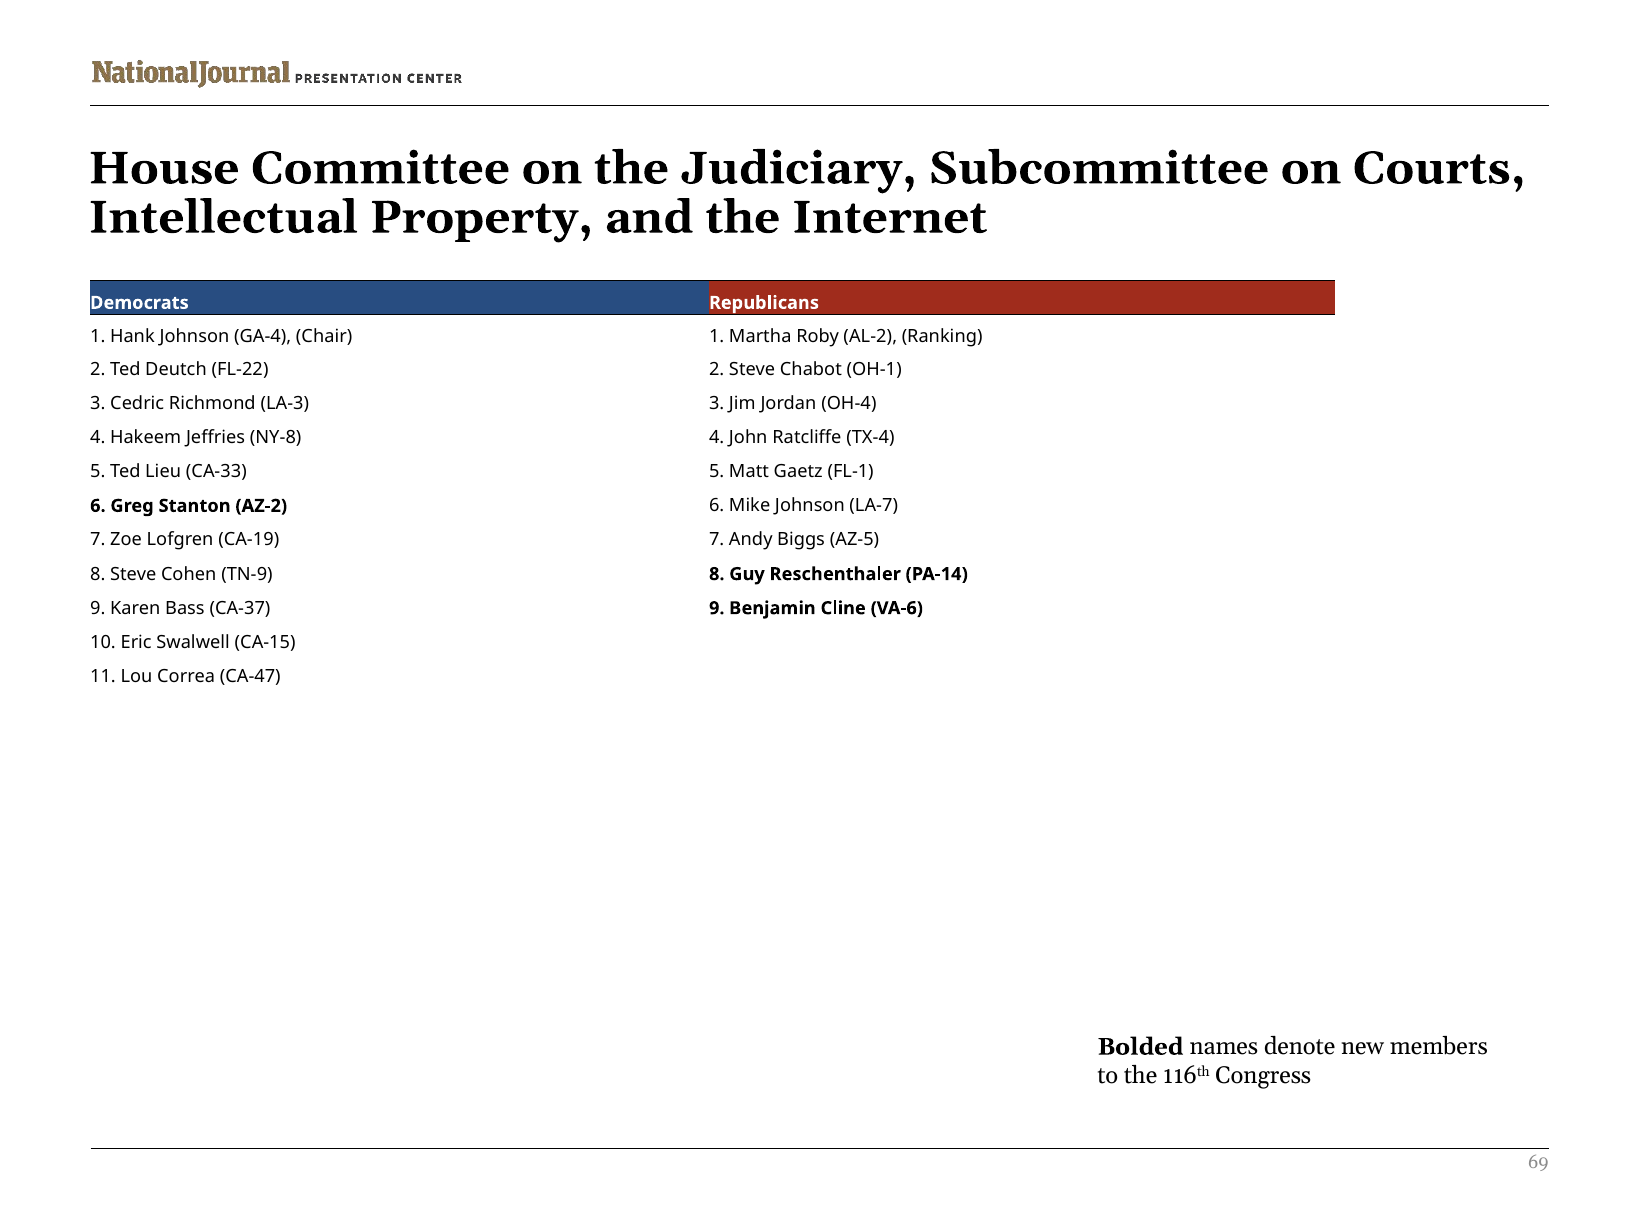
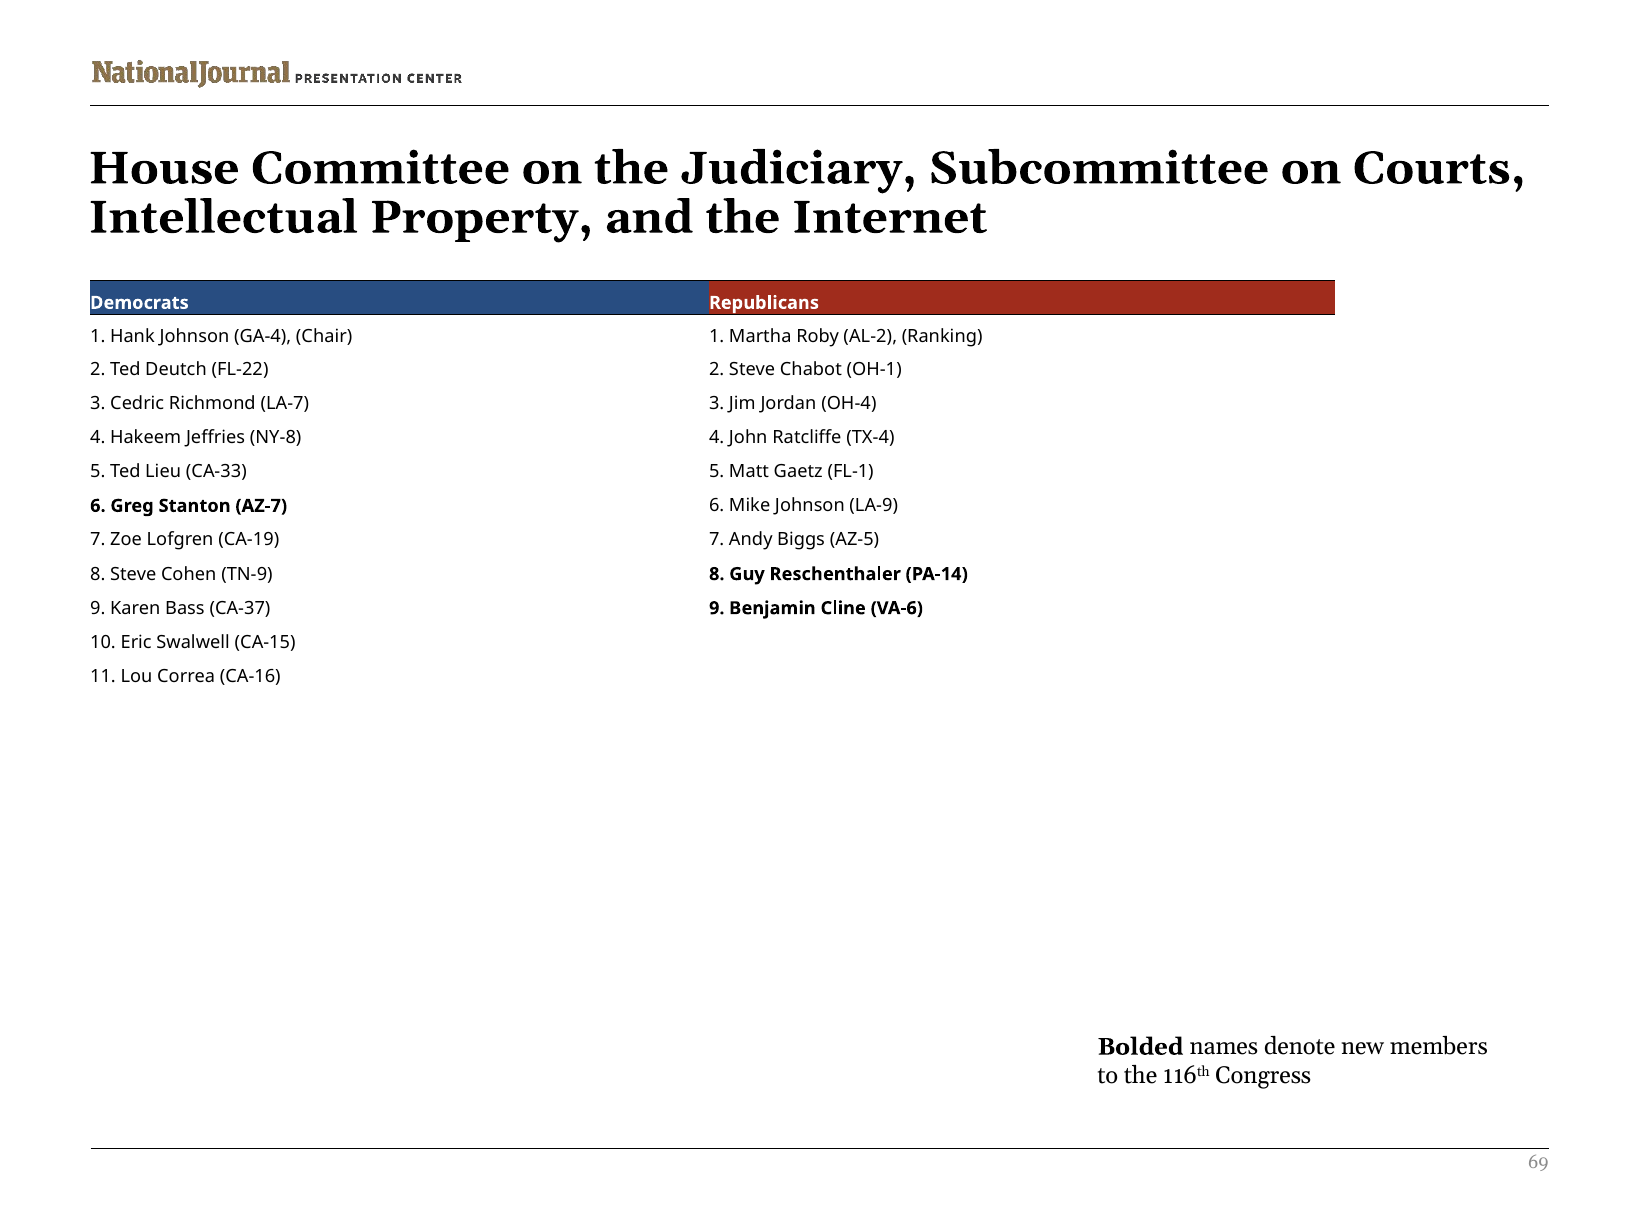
LA-3: LA-3 -> LA-7 (285, 404)
AZ-2: AZ-2 -> AZ-7 (261, 506)
LA-7: LA-7 -> LA-9 (874, 506)
CA-47: CA-47 -> CA-16 (250, 677)
